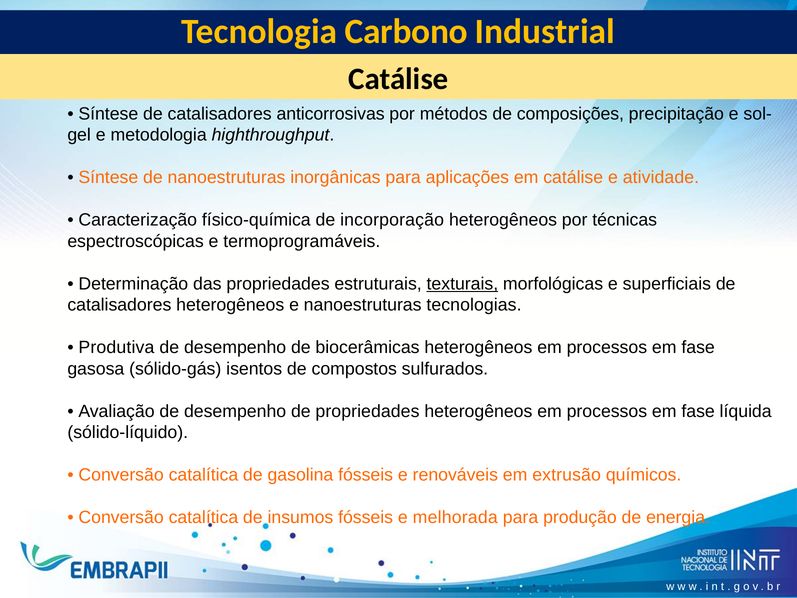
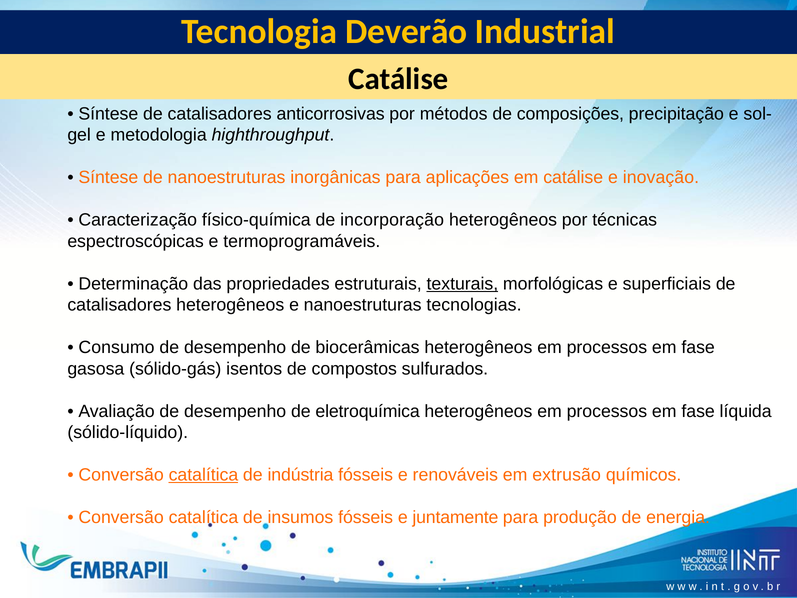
Carbono: Carbono -> Deverão (406, 32)
atividade: atividade -> inovação (661, 178)
Produtiva: Produtiva -> Consumo (116, 347)
de propriedades: propriedades -> eletroquímica (368, 411)
catalítica underline: none -> present (203, 475)
gasolina: gasolina -> indústria (300, 475)
melhorada: melhorada -> juntamente (455, 517)
